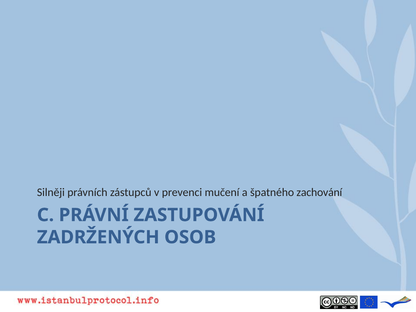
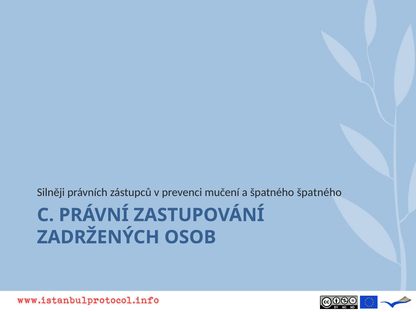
špatného zachování: zachování -> špatného (319, 192)
